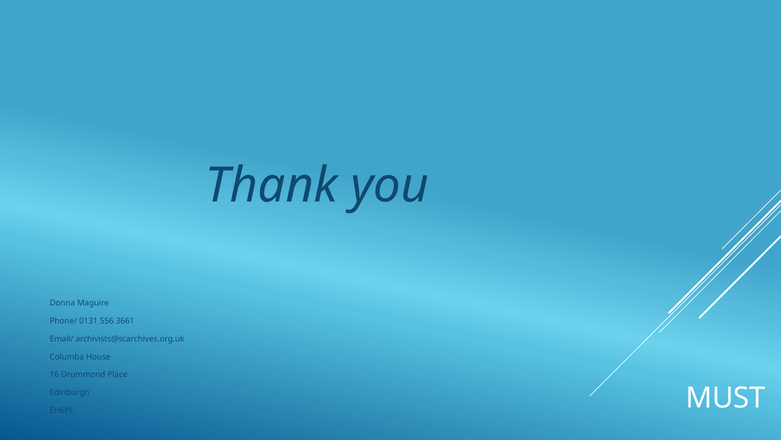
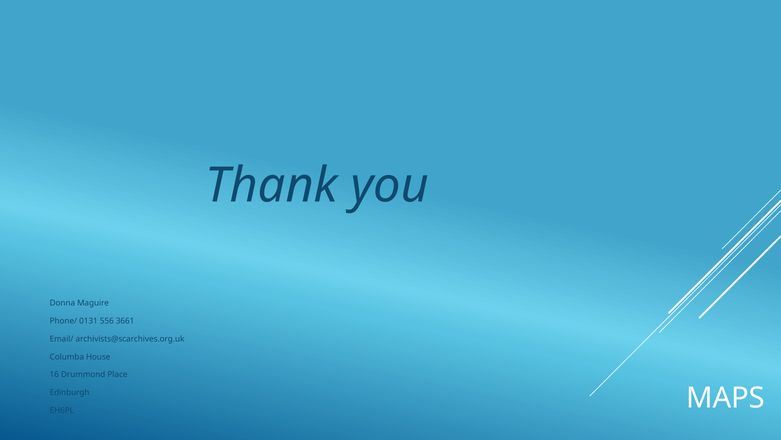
MUST: MUST -> MAPS (726, 397)
